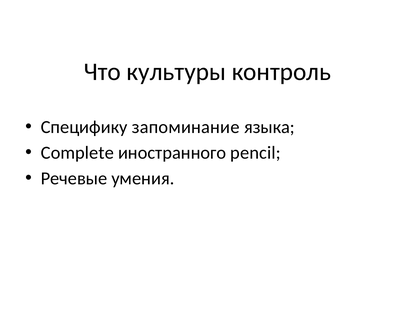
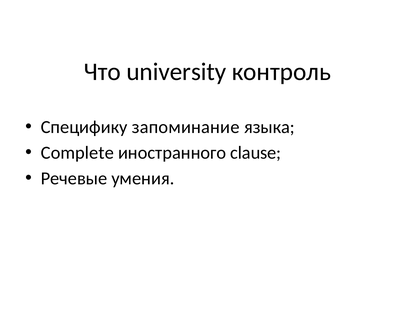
культуры: культуры -> university (176, 72)
pencil: pencil -> clause (256, 153)
